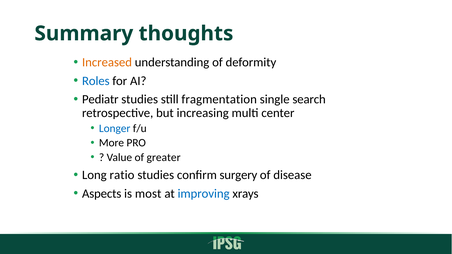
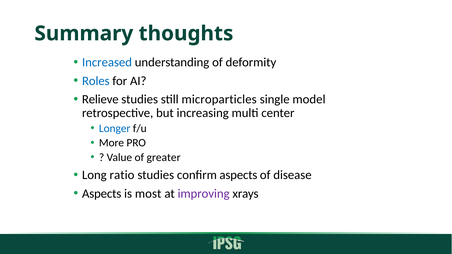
Increased colour: orange -> blue (107, 62)
Pediatr: Pediatr -> Relieve (100, 99)
fragmentation: fragmentation -> microparticles (219, 99)
search: search -> model (309, 99)
confirm surgery: surgery -> aspects (238, 175)
improving colour: blue -> purple (204, 194)
